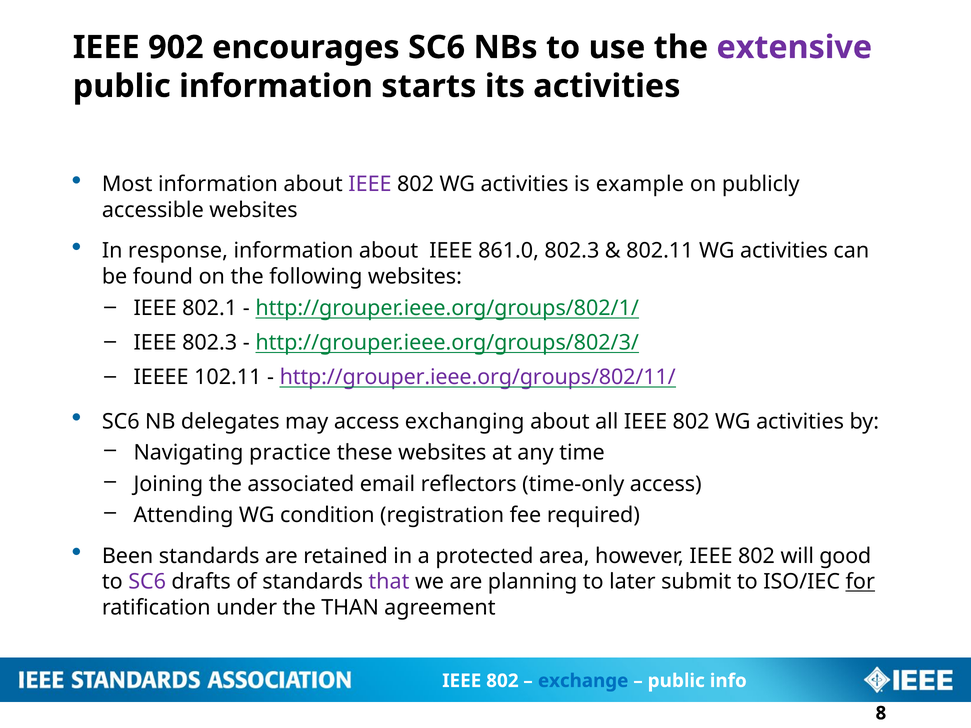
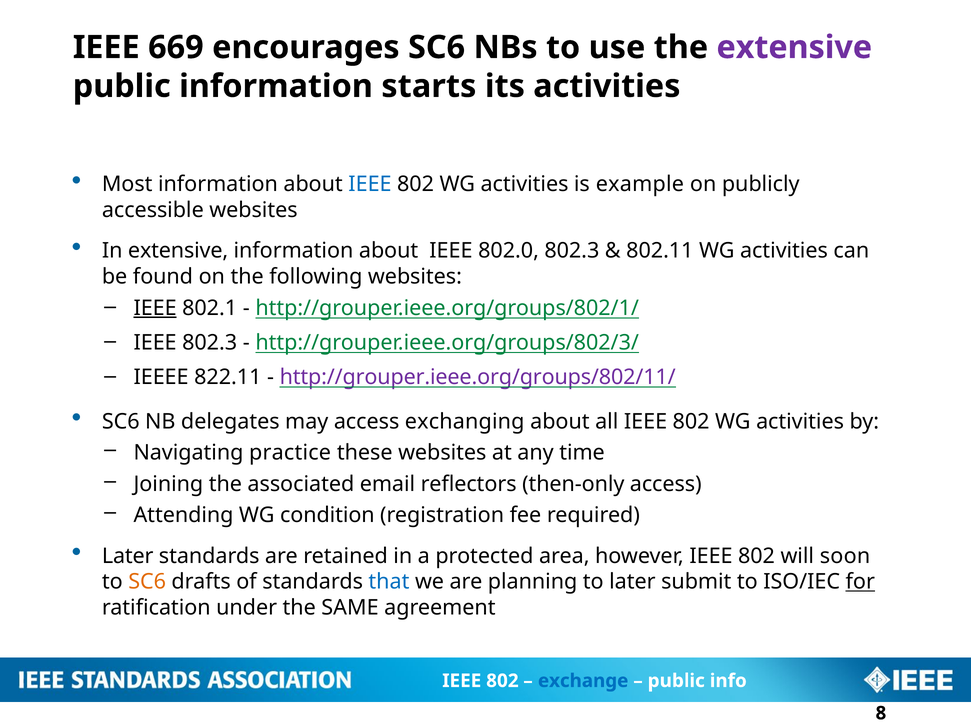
902: 902 -> 669 (176, 47)
IEEE colour: purple -> blue (370, 184)
In response: response -> extensive (178, 251)
861.0: 861.0 -> 802.0 (509, 251)
IEEE underline: none -> present (155, 308)
102.11: 102.11 -> 822.11 (228, 377)
time-only: time-only -> then-only (573, 484)
Been: Been -> Later (128, 556)
good: good -> soon (845, 556)
SC6 colour: purple -> orange (147, 582)
that colour: purple -> blue (389, 582)
THAN: THAN -> SAME (350, 608)
